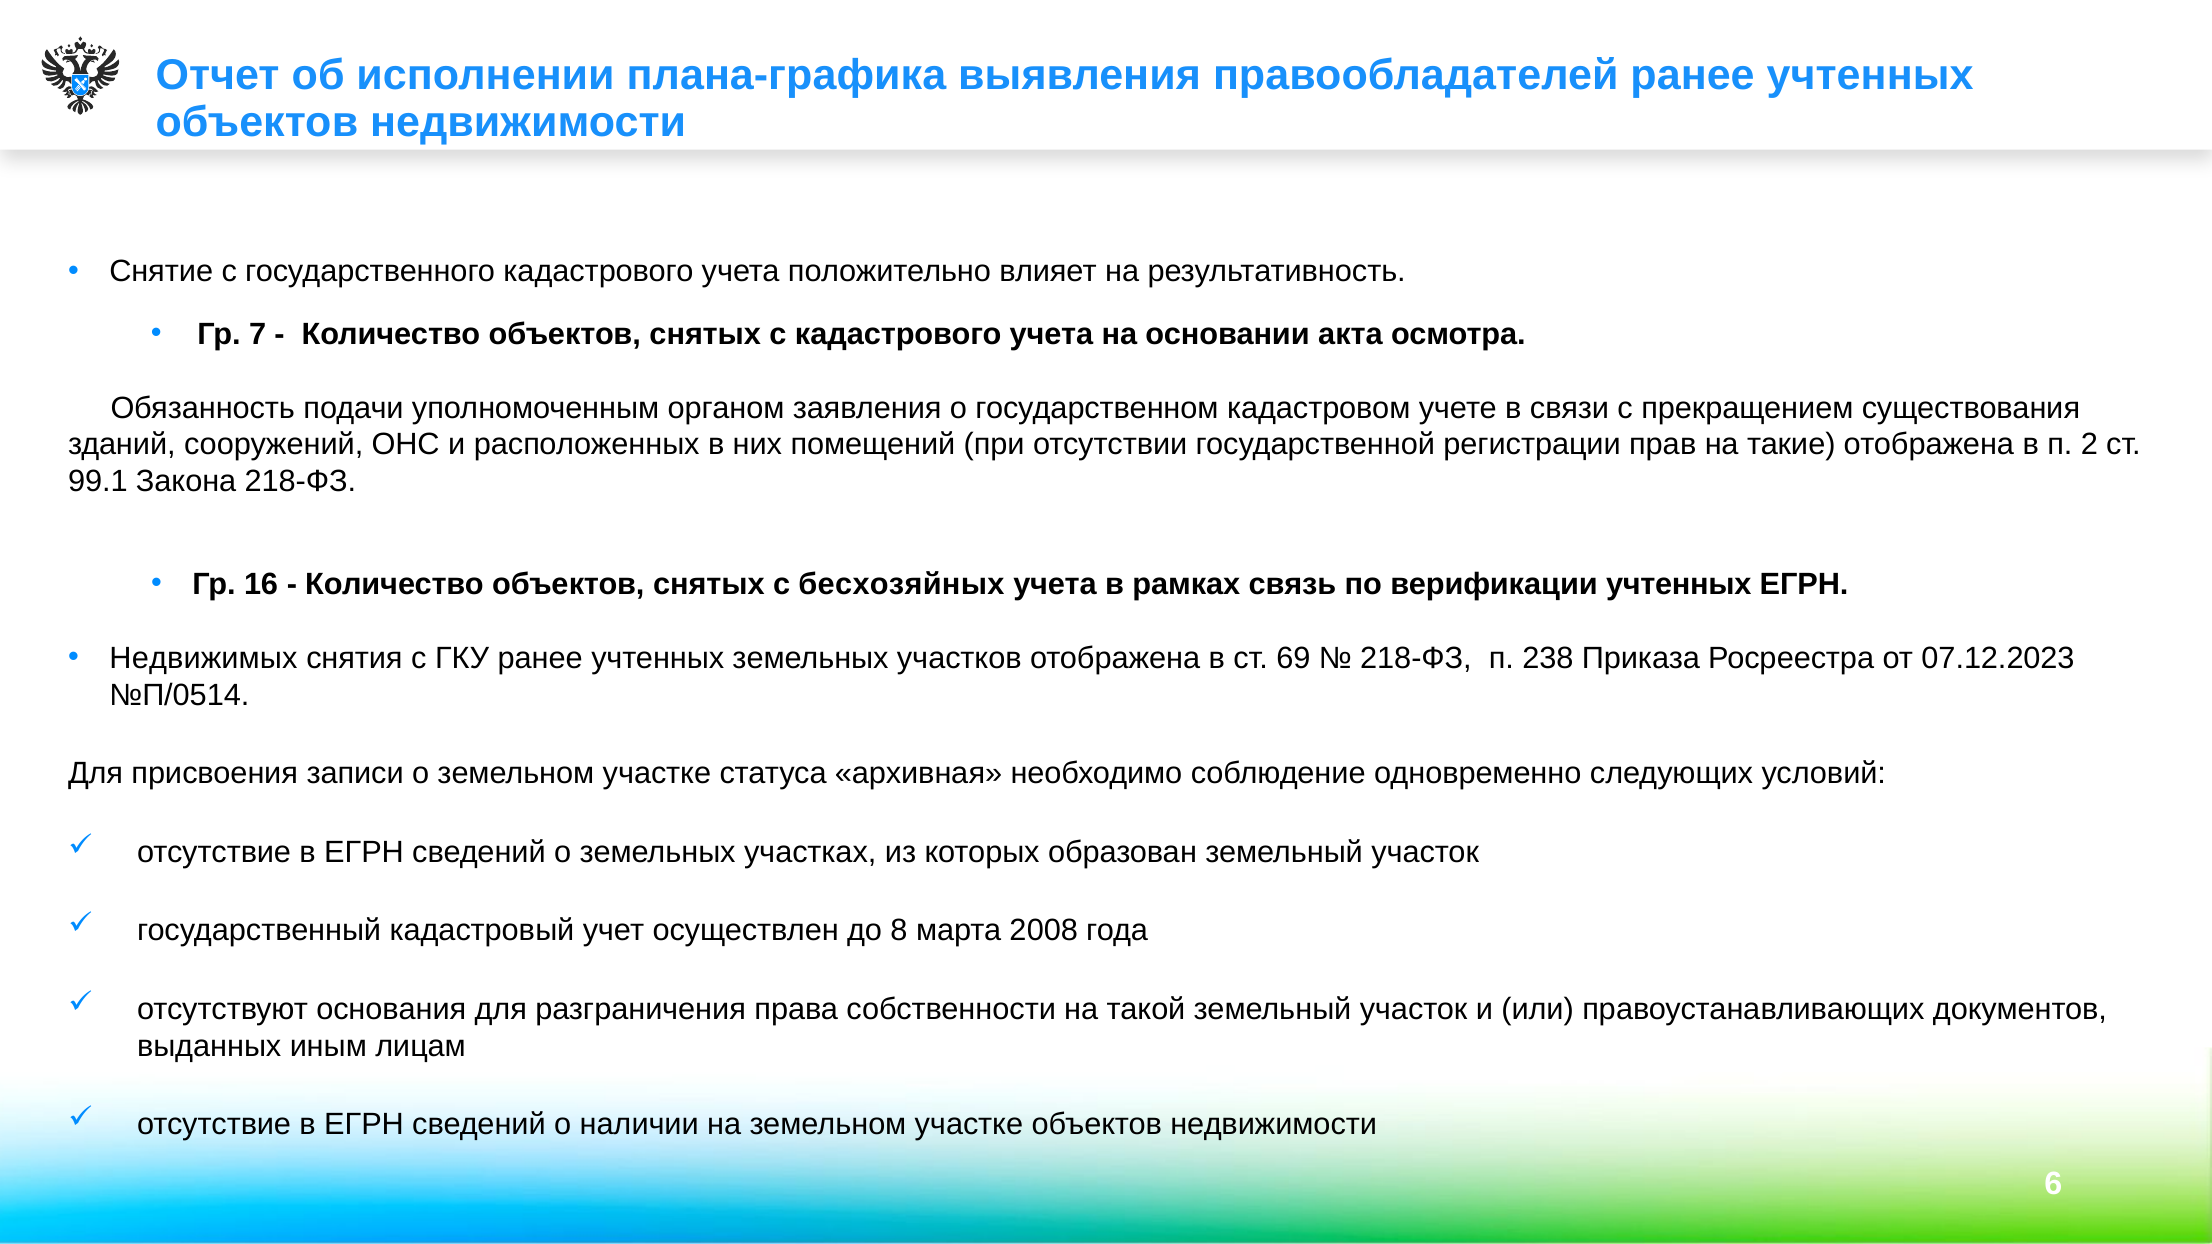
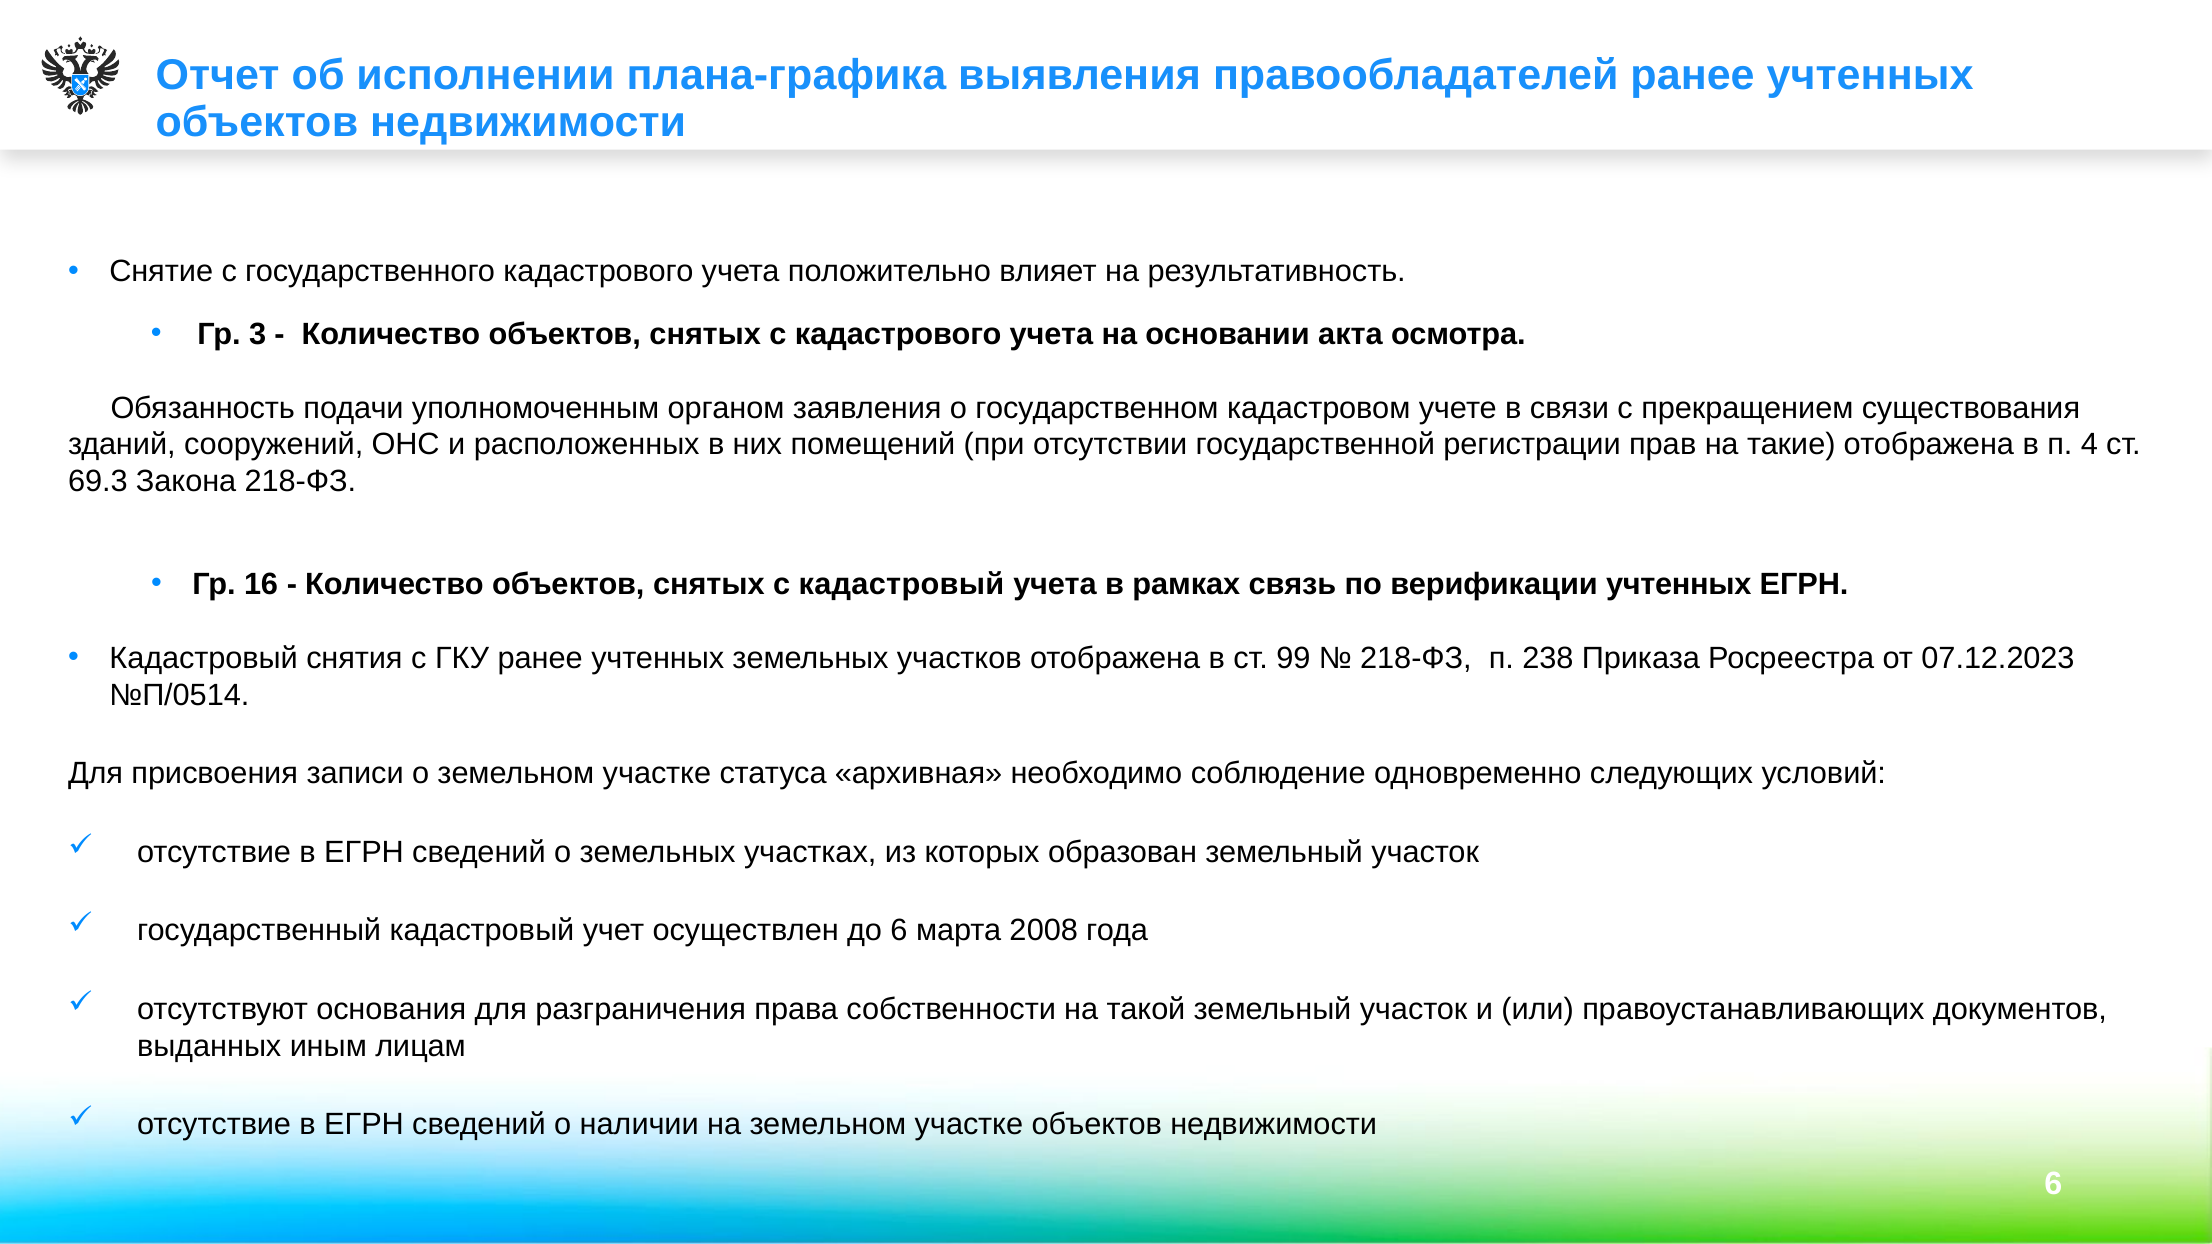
7: 7 -> 3 (258, 334)
2: 2 -> 4 (2089, 445)
99.1: 99.1 -> 69.3 (98, 482)
с бесхозяйных: бесхозяйных -> кадастровый (901, 585)
Недвижимых: Недвижимых -> Кадастровый (204, 659)
69: 69 -> 99 (1293, 659)
до 8: 8 -> 6 (899, 931)
